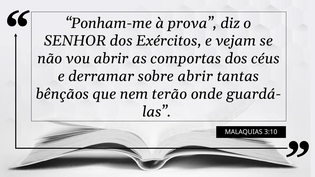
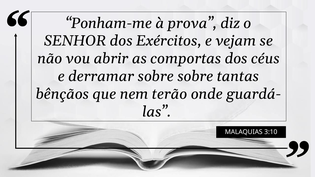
sobre abrir: abrir -> sobre (195, 76)
